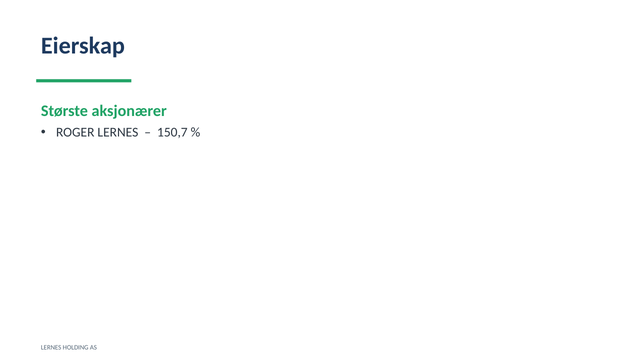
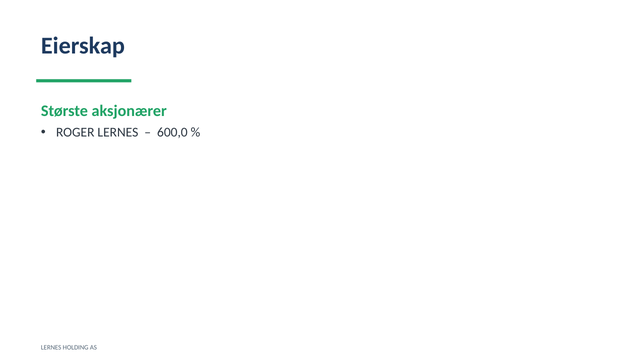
150,7: 150,7 -> 600,0 (172, 132)
